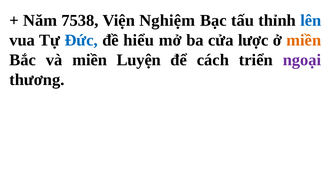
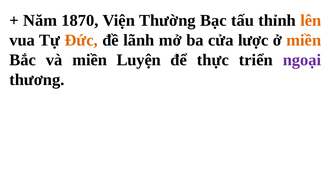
7538: 7538 -> 1870 (80, 21)
Nghiệm: Nghiệm -> Thường (167, 21)
lên colour: blue -> orange (311, 21)
Đức colour: blue -> orange (81, 40)
hiểu: hiểu -> lãnh (139, 40)
cách: cách -> thực (213, 60)
